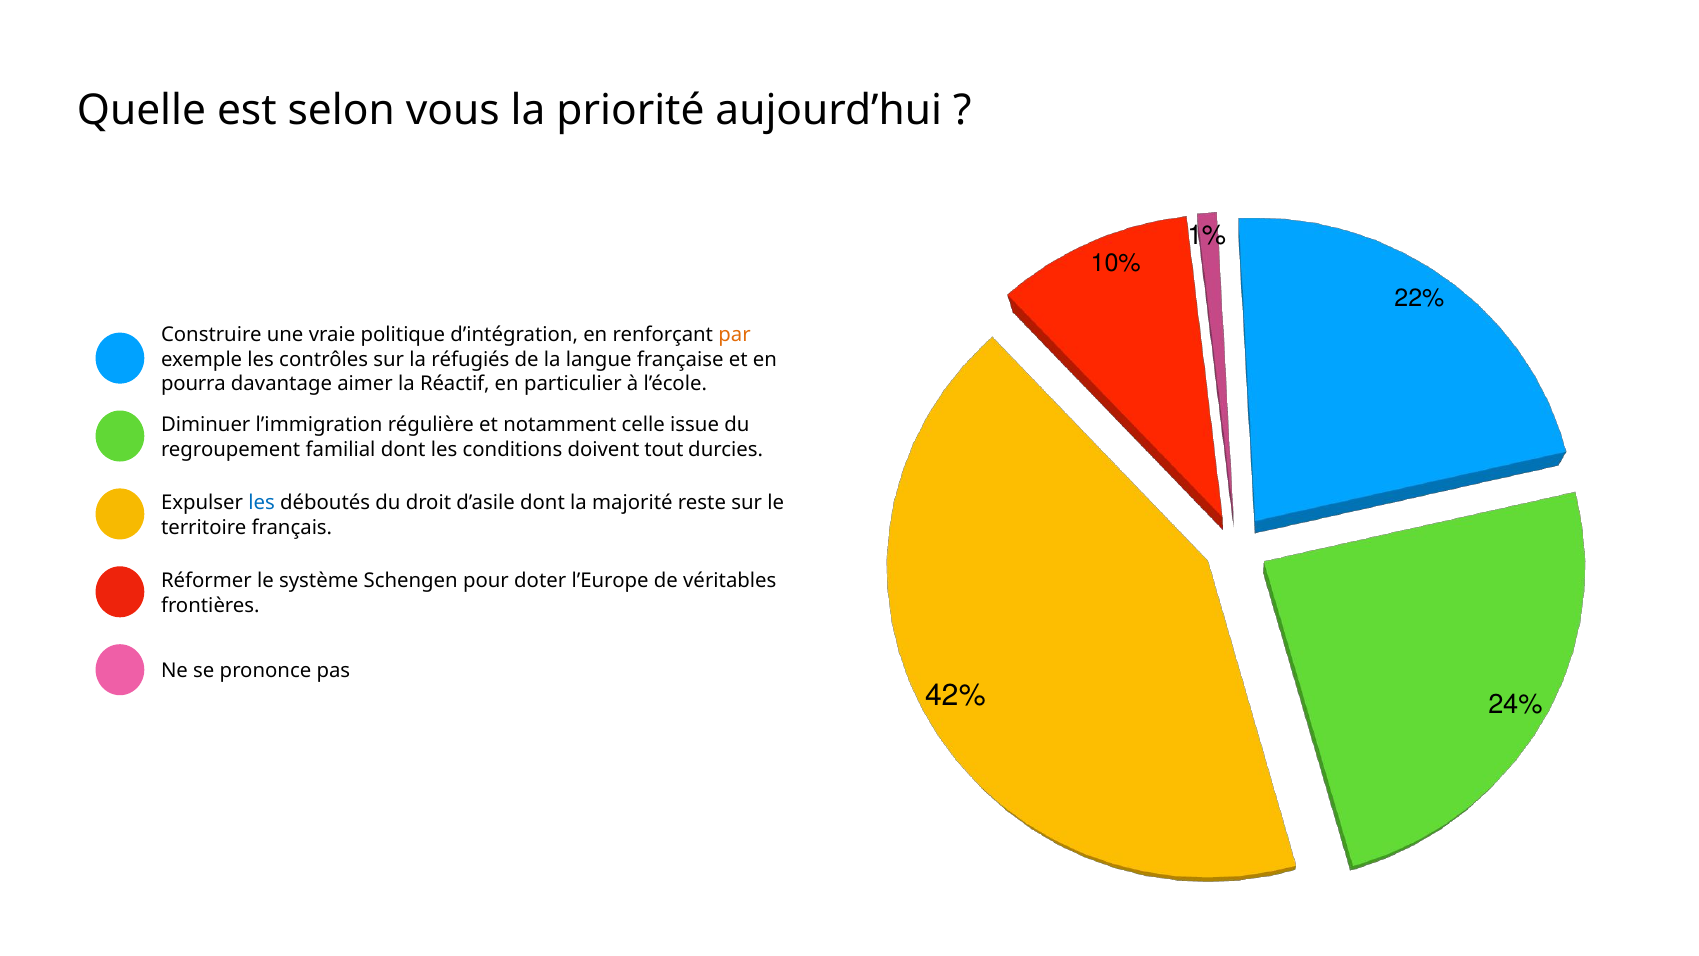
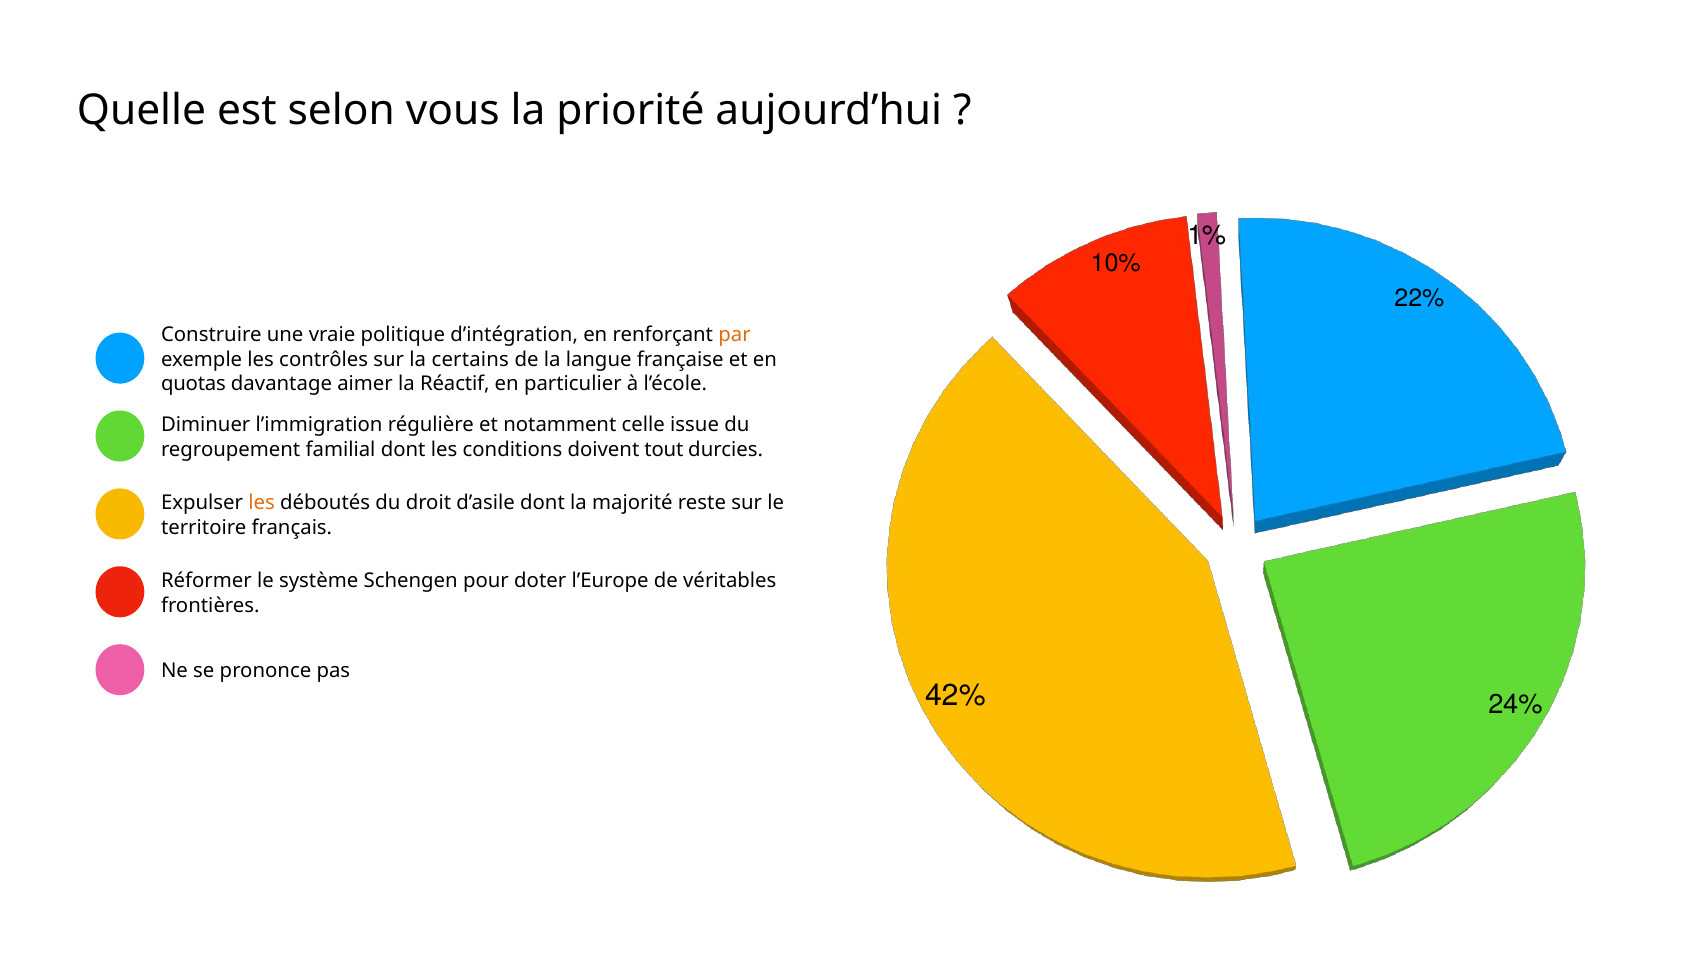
réfugiés: réfugiés -> certains (470, 359)
pourra: pourra -> quotas (193, 384)
les colour: blue -> orange (262, 503)
